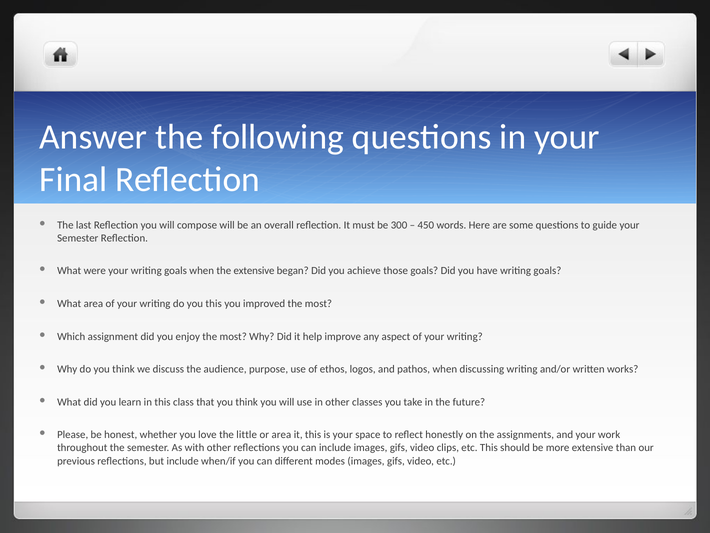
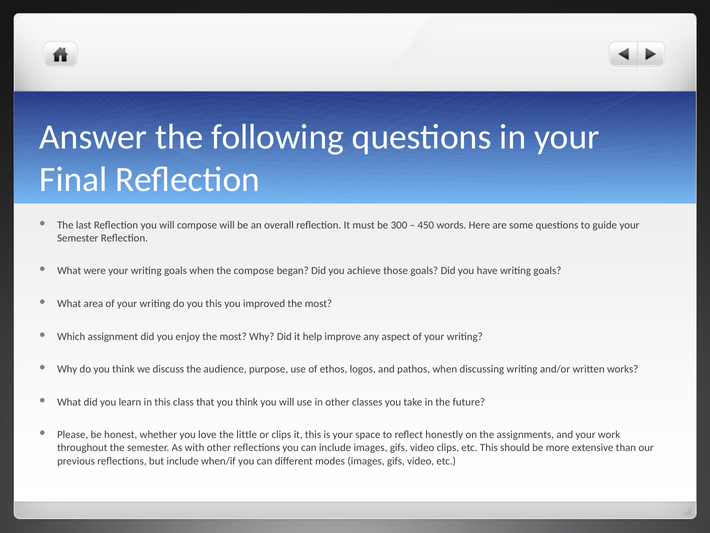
the extensive: extensive -> compose (254, 271)
or area: area -> clips (281, 434)
